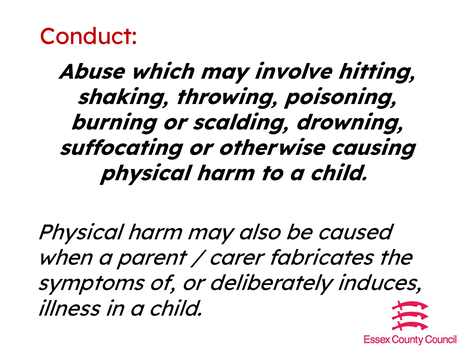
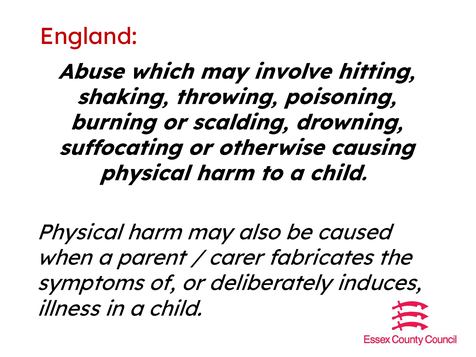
Conduct: Conduct -> England (88, 37)
